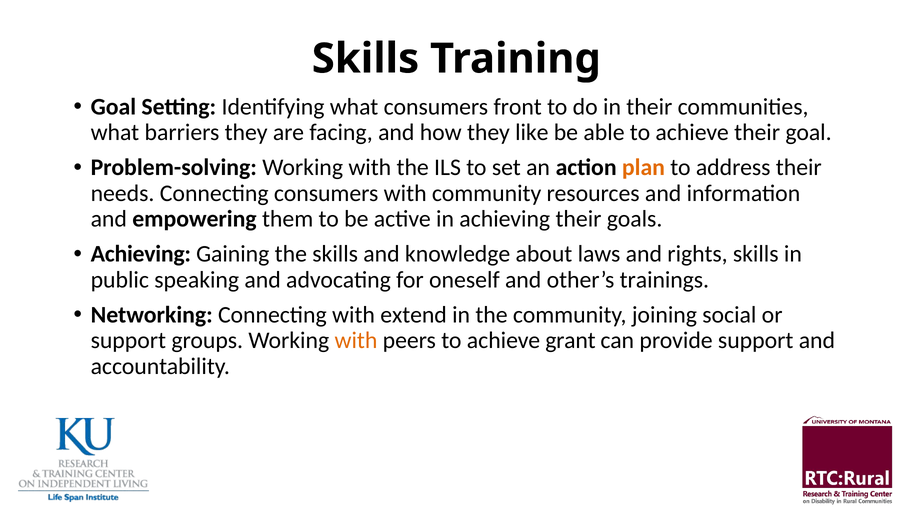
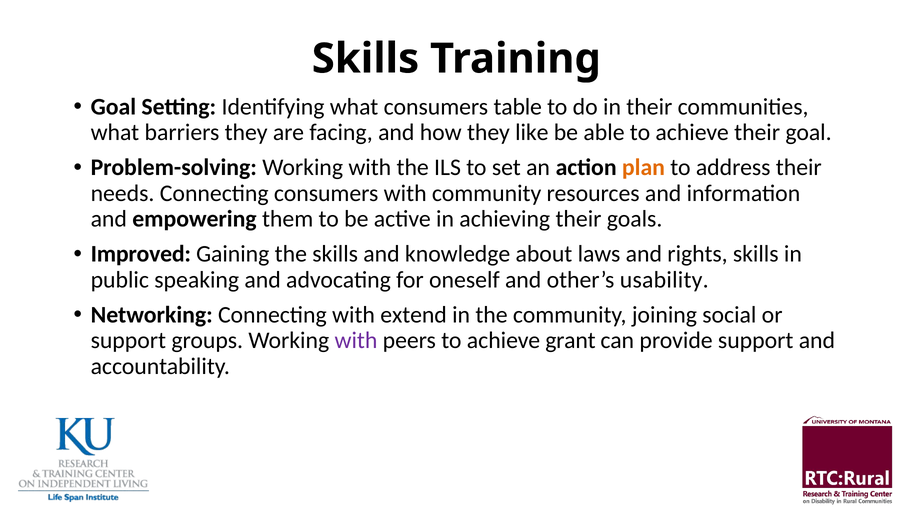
front: front -> table (518, 107)
Achieving: Achieving -> Improved (141, 254)
trainings: trainings -> usability (664, 280)
with colour: orange -> purple (356, 340)
